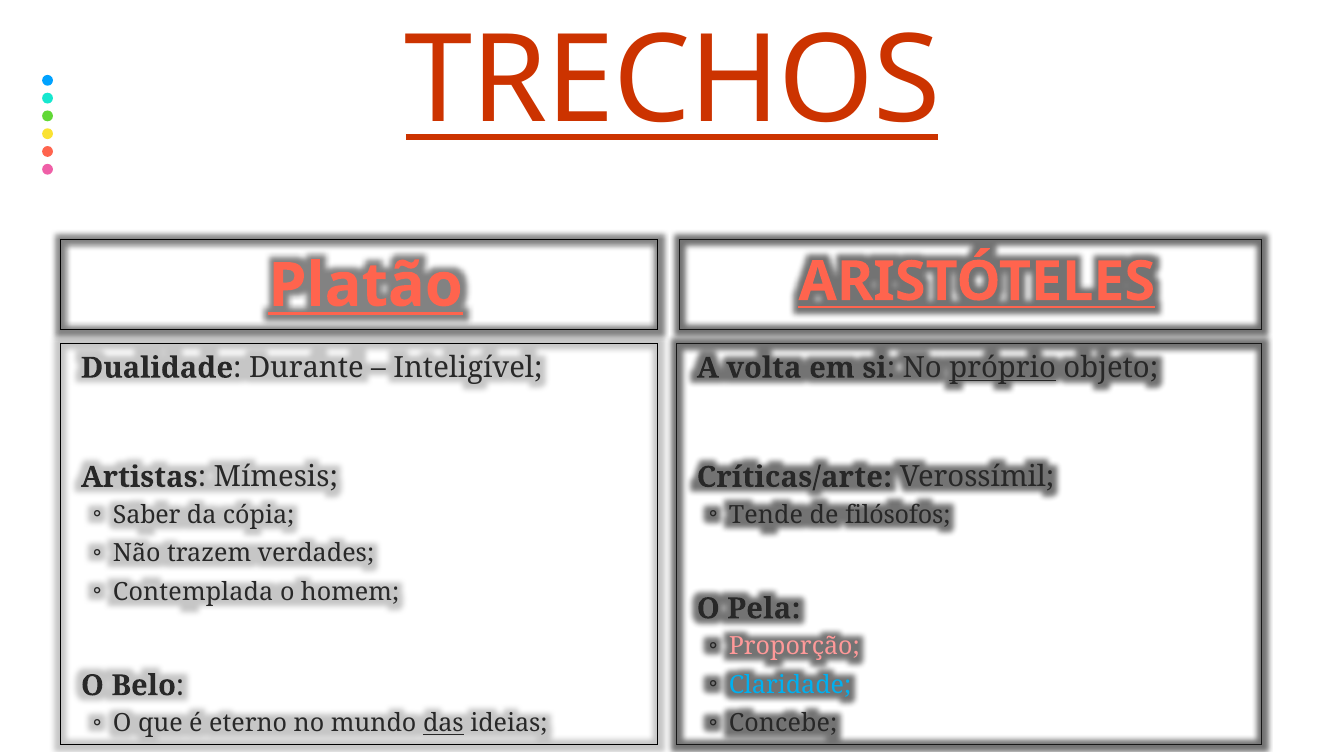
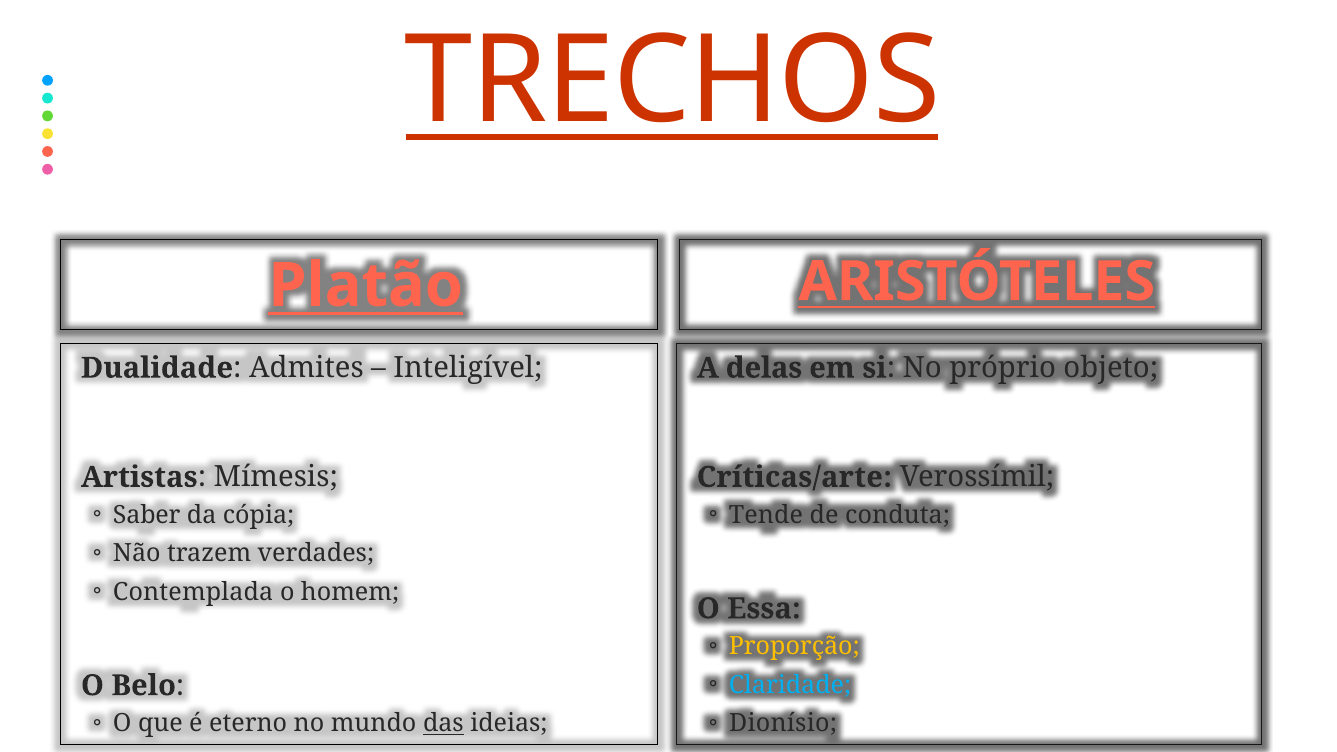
Durante: Durante -> Admites (306, 368)
volta: volta -> delas (764, 368)
próprio underline: present -> none (1003, 368)
filósofos: filósofos -> conduta (898, 515)
Pela: Pela -> Essa (764, 609)
Proporção colour: pink -> yellow (794, 647)
Concebe: Concebe -> Dionísio (783, 724)
